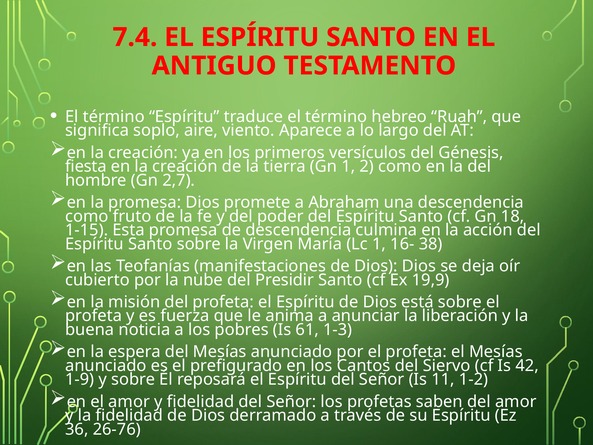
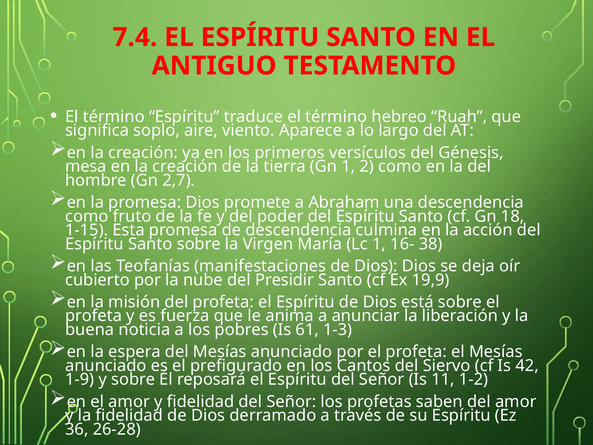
fiesta: fiesta -> mesa (86, 166)
26-76: 26-76 -> 26-28 (117, 429)
